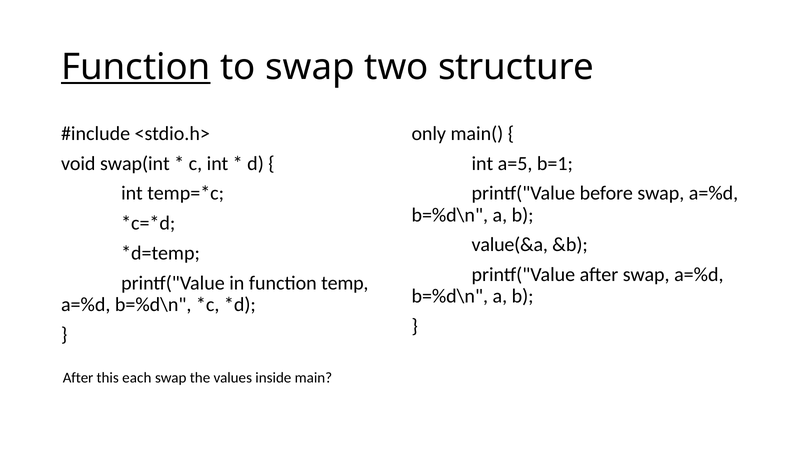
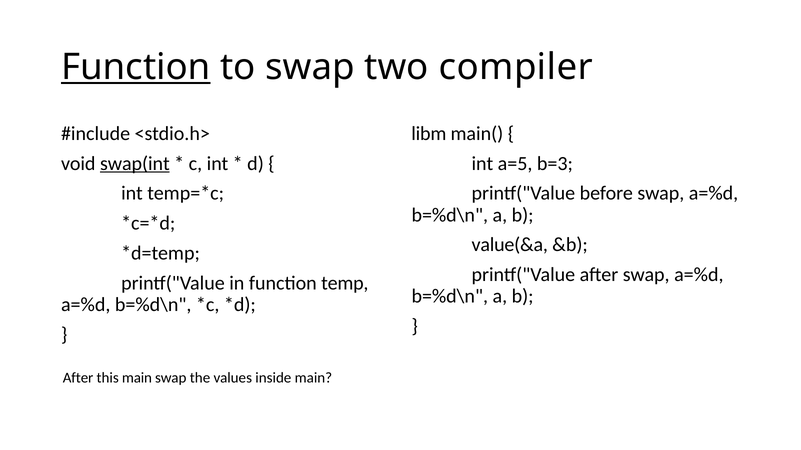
structure: structure -> compiler (516, 67)
only: only -> libm (429, 134)
swap(int underline: none -> present (135, 164)
b=1: b=1 -> b=3 (555, 164)
this each: each -> main (137, 378)
